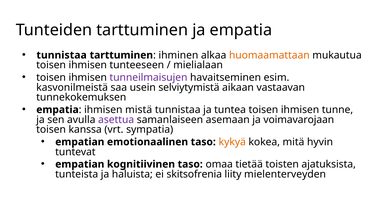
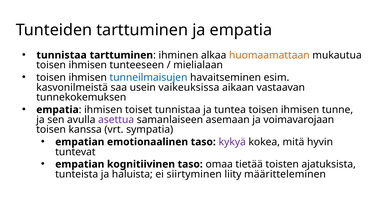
tunneilmaisujen colour: purple -> blue (148, 78)
selviytymistä: selviytymistä -> vaikeuksissa (189, 87)
mistä: mistä -> toiset (139, 110)
kykyä colour: orange -> purple (232, 142)
skitsofrenia: skitsofrenia -> siirtyminen (194, 174)
mielenterveyden: mielenterveyden -> määritteleminen (285, 174)
